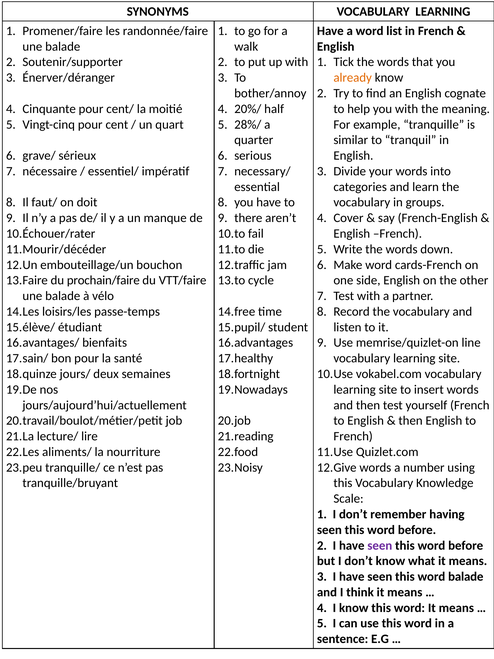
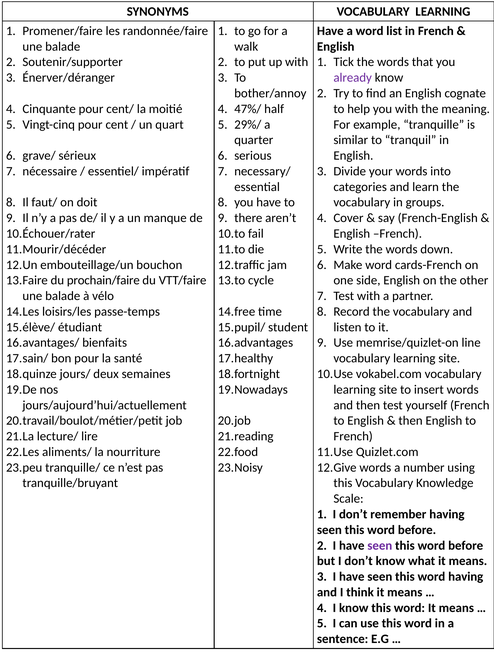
already colour: orange -> purple (353, 78)
20%/: 20%/ -> 47%/ (248, 109)
28%/: 28%/ -> 29%/ (248, 124)
word balade: balade -> having (466, 576)
